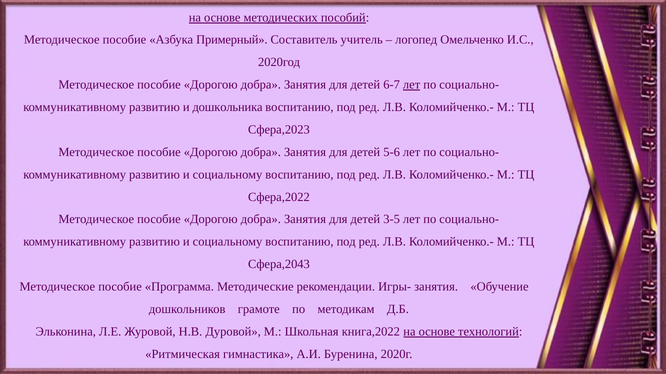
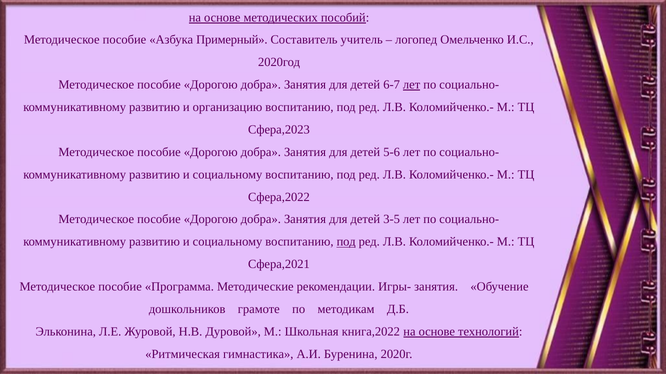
дошкольника: дошкольника -> организацию (228, 107)
под underline: none -> present (346, 242)
Сфера,2043: Сфера,2043 -> Сфера,2021 (279, 265)
